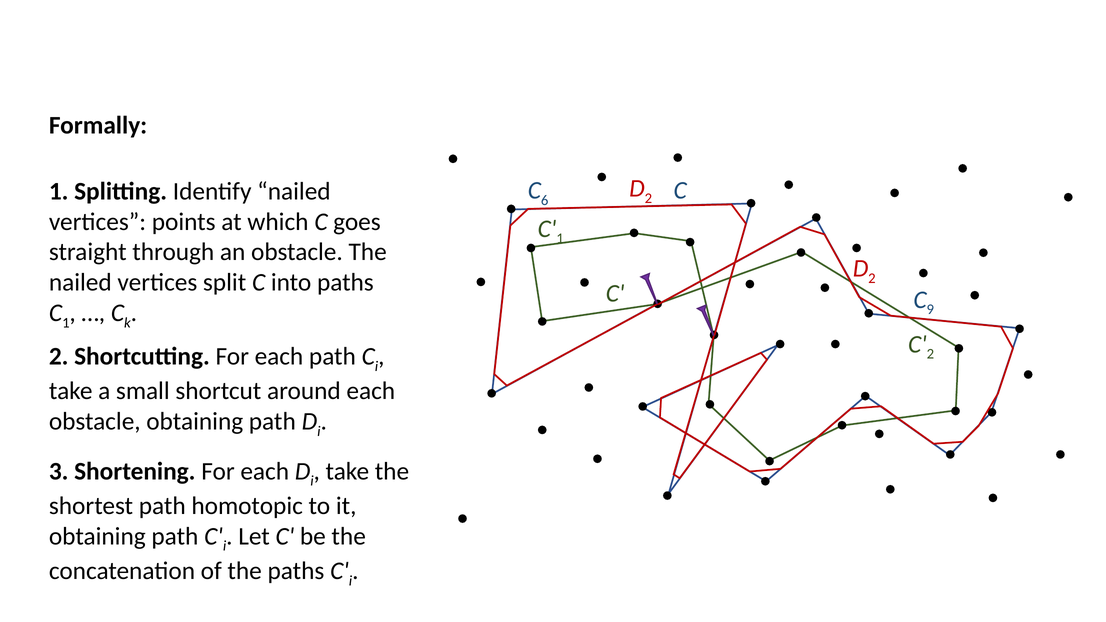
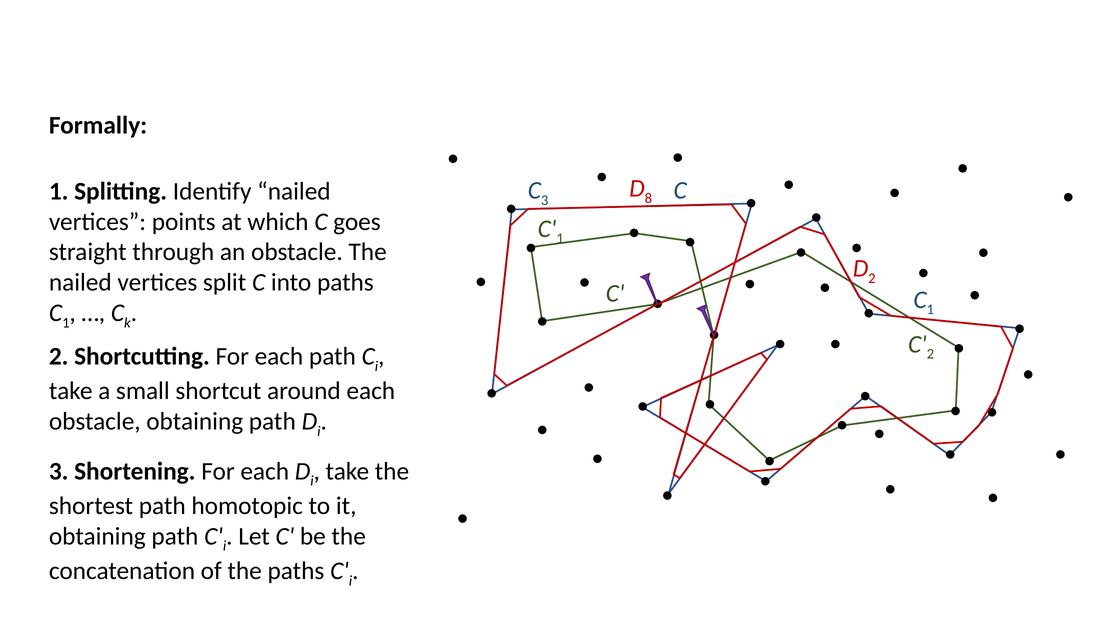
2: 2 -> 8 (648, 198)
C 6: 6 -> 3 (545, 200)
9: 9 -> 1 (930, 310)
